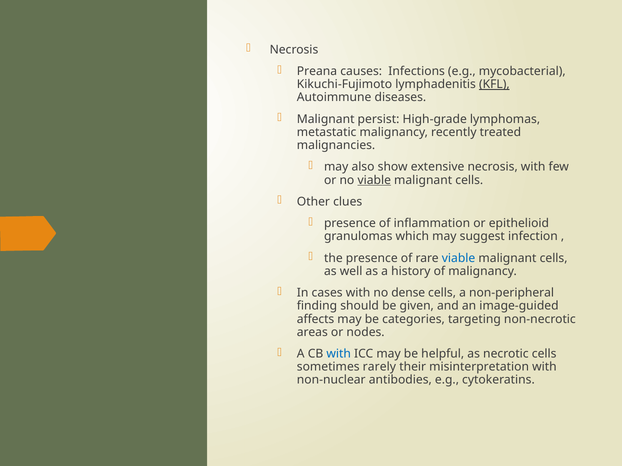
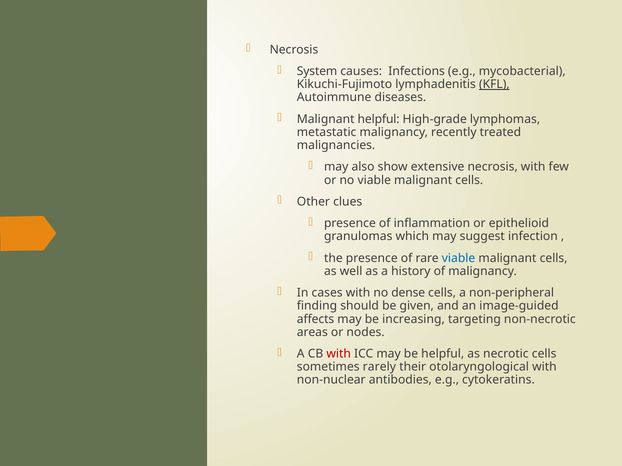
Preana: Preana -> System (317, 71)
Malignant persist: persist -> helpful (379, 119)
viable underline: present -> none (374, 180)
categories: categories -> increasing (413, 319)
with colour: blue -> red (339, 354)
misinterpretation: misinterpretation -> otolaryngological (479, 367)
